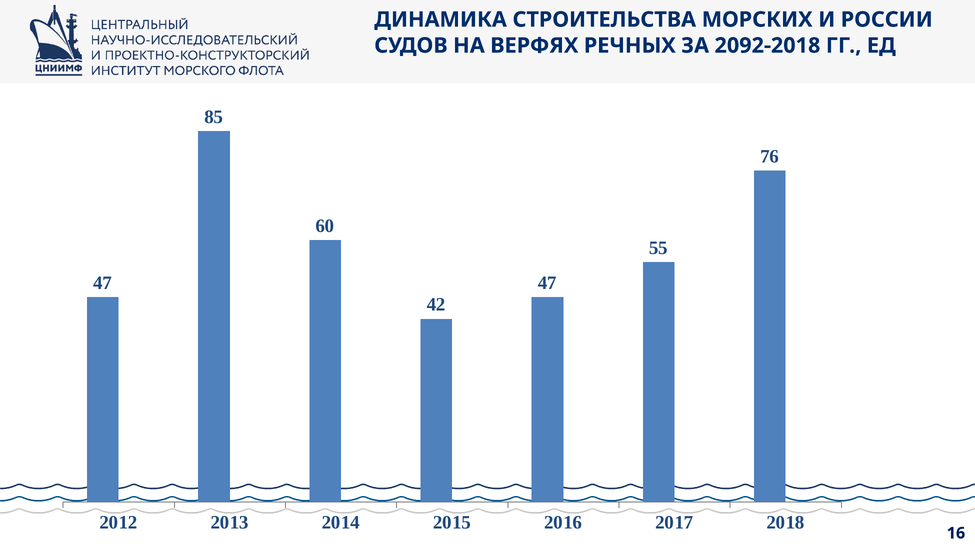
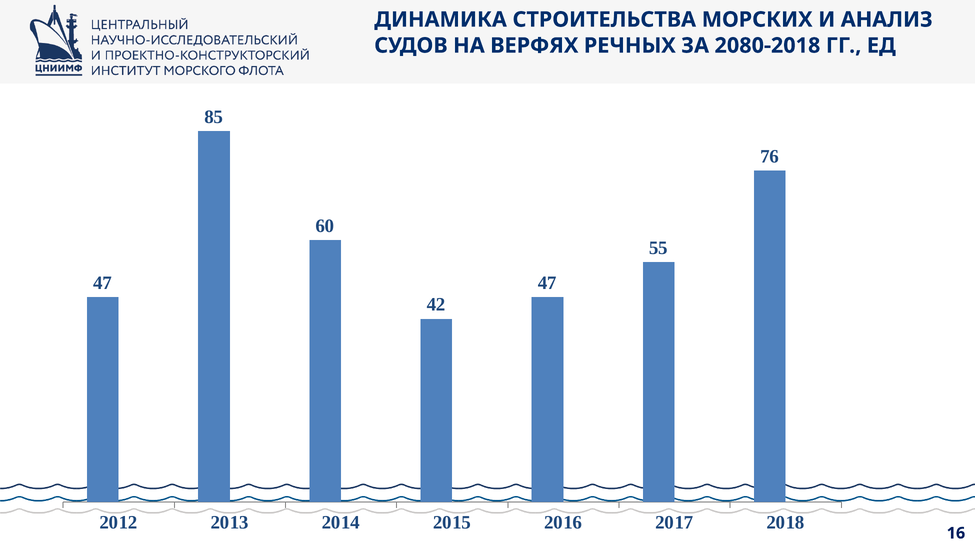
РОССИИ: РОССИИ -> АНАЛИЗ (887, 20)
2092-2018: 2092-2018 -> 2080-2018 (767, 46)
